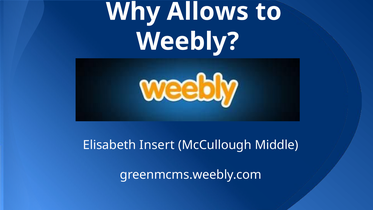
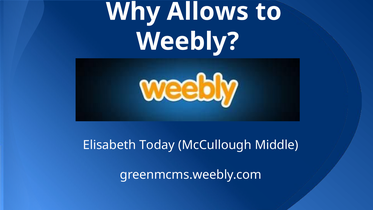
Insert: Insert -> Today (157, 145)
